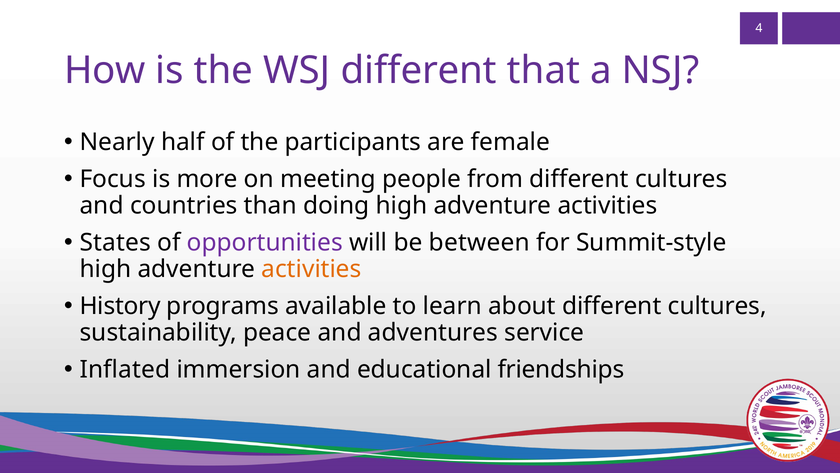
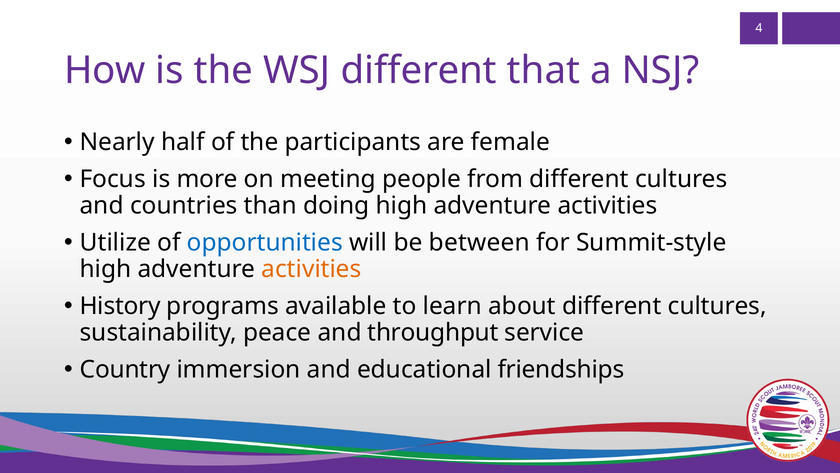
States: States -> Utilize (115, 242)
opportunities colour: purple -> blue (265, 242)
adventures: adventures -> throughput (433, 332)
Inflated: Inflated -> Country (125, 369)
